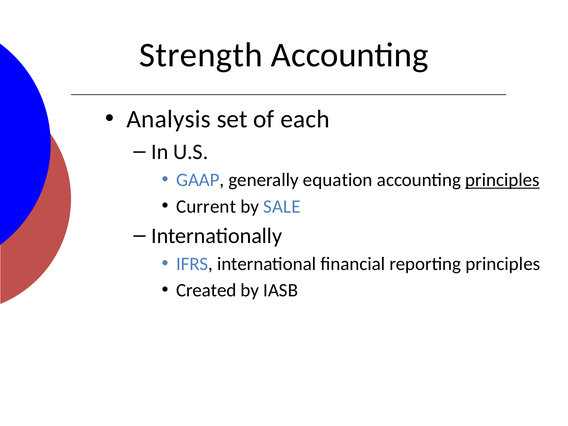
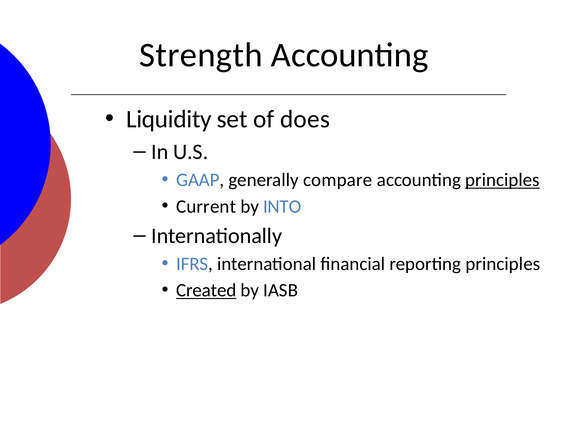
Analysis: Analysis -> Liquidity (169, 119)
each: each -> does (305, 119)
equation: equation -> compare (338, 180)
SALE: SALE -> INTO (282, 206)
Created underline: none -> present (206, 290)
